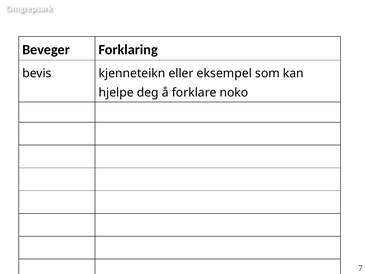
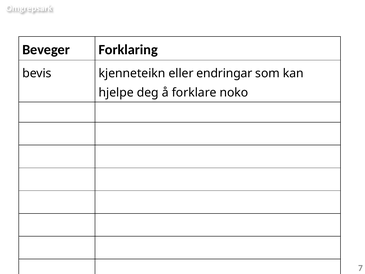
eksempel: eksempel -> endringar (224, 73)
